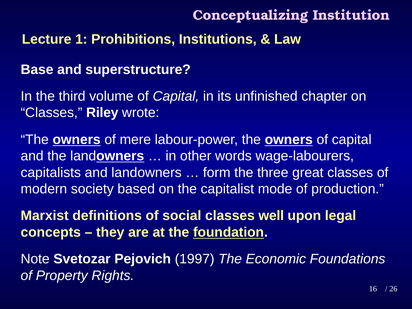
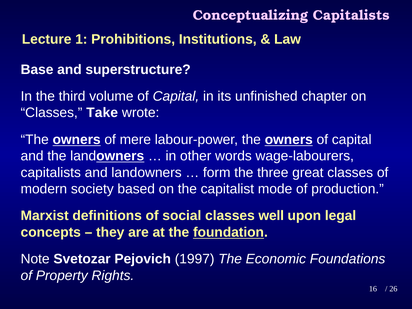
Conceptualizing Institution: Institution -> Capitalists (351, 15)
Riley: Riley -> Take (102, 113)
